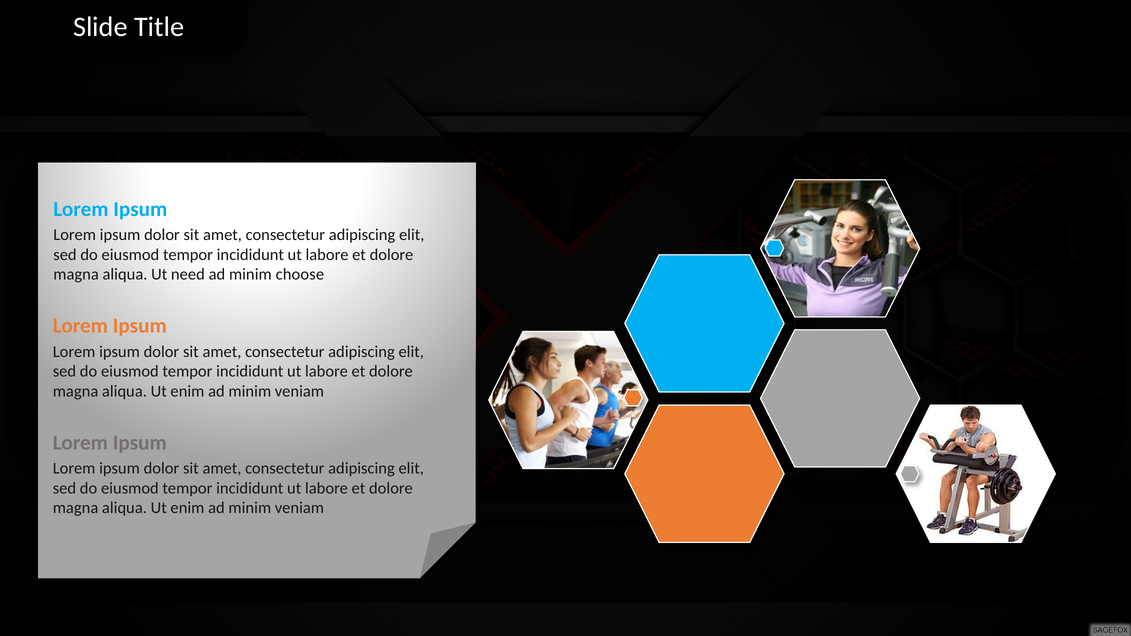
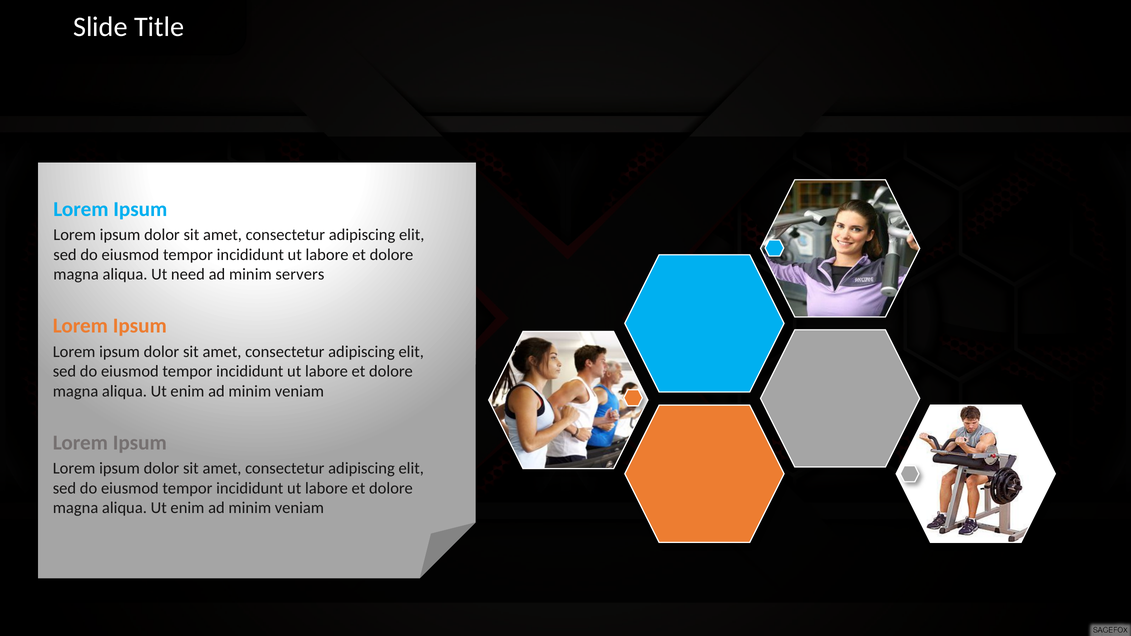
choose: choose -> servers (300, 275)
